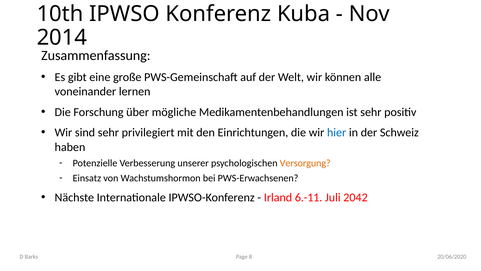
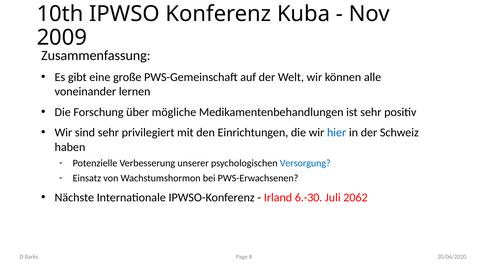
2014: 2014 -> 2009 (62, 38)
Versorgung colour: orange -> blue (305, 163)
6.-11: 6.-11 -> 6.-30 (309, 197)
2042: 2042 -> 2062 (355, 197)
